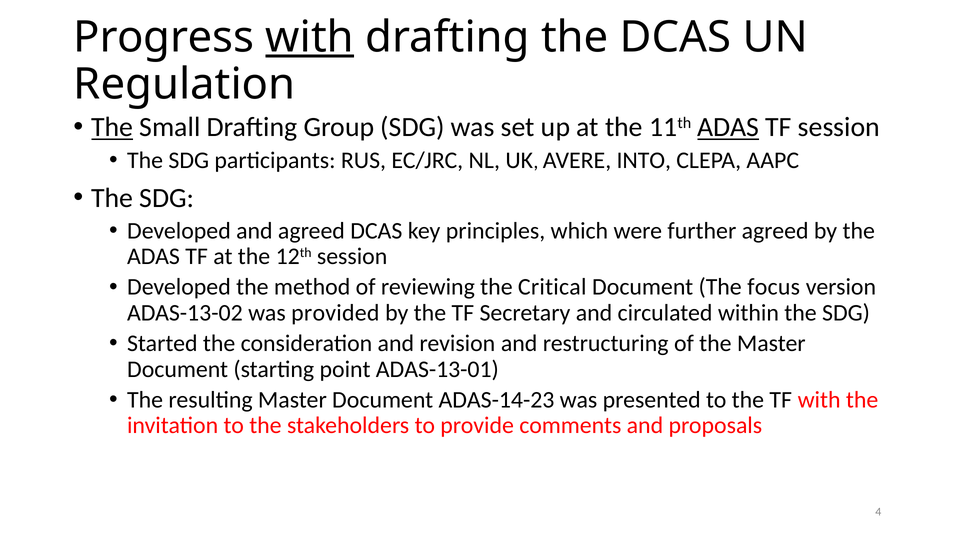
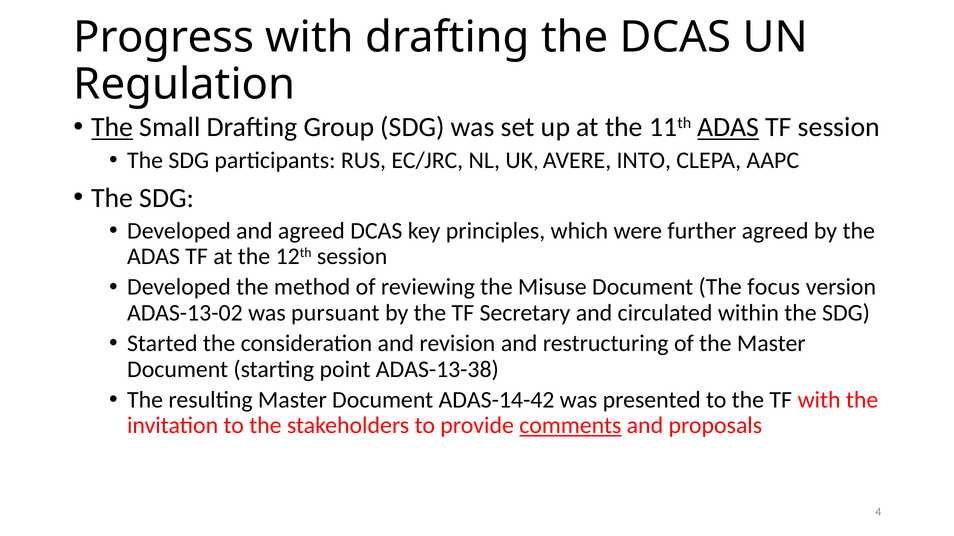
with underline: present -> none (310, 37)
Critical: Critical -> Misuse (552, 287)
provided: provided -> pursuant (335, 313)
ADAS-13-01: ADAS-13-01 -> ADAS-13-38 (437, 370)
ADAS-14-23: ADAS-14-23 -> ADAS-14-42 (496, 400)
comments underline: none -> present (570, 426)
